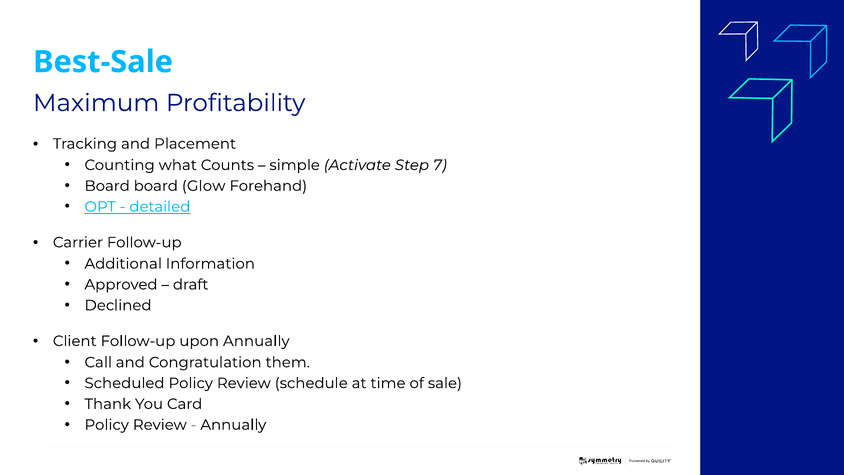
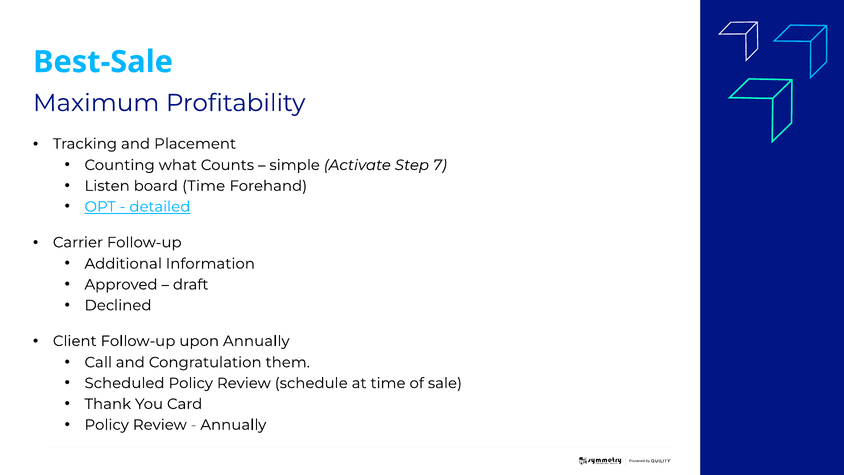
Board: Board -> Listen (107, 186)
board Glow: Glow -> Time (204, 186)
